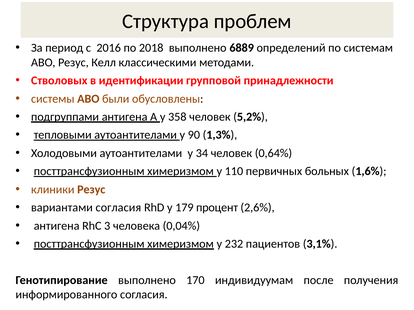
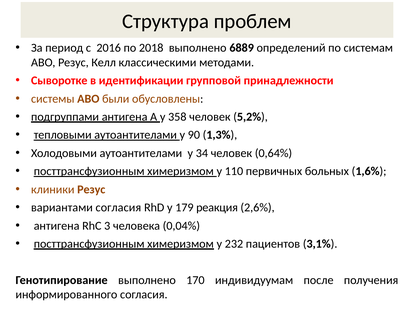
Стволовых: Стволовых -> Сыворотке (59, 81)
процент: процент -> реакция (217, 208)
